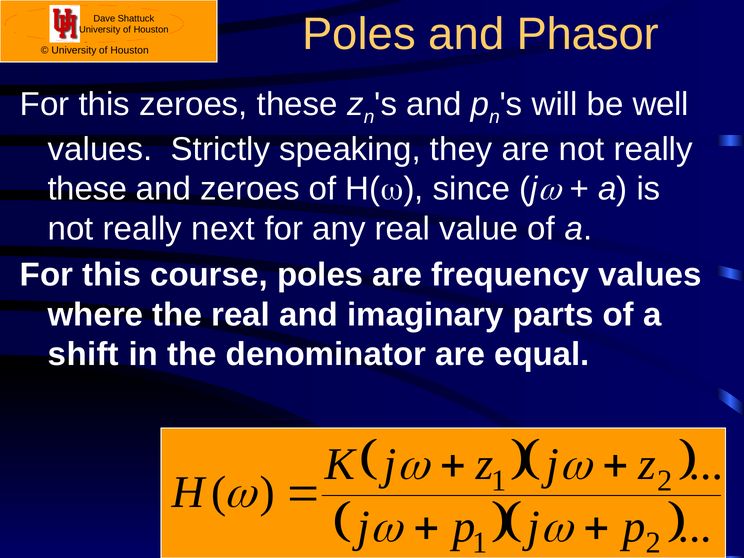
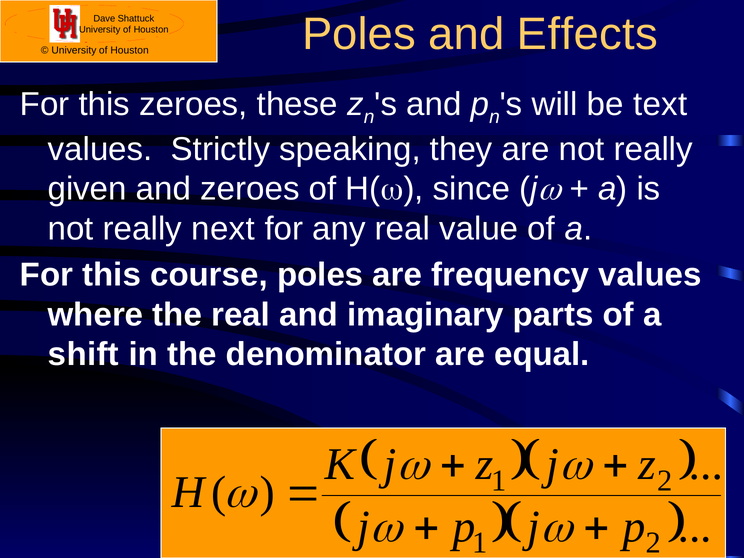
Phasor: Phasor -> Effects (587, 34)
well: well -> text (660, 104)
these: these -> given (87, 189)
